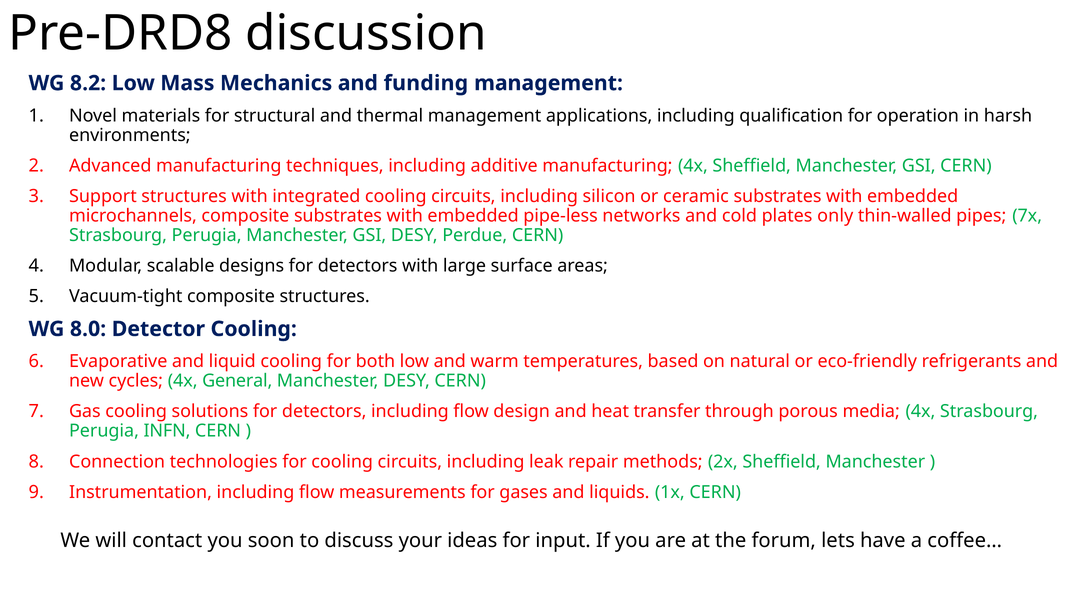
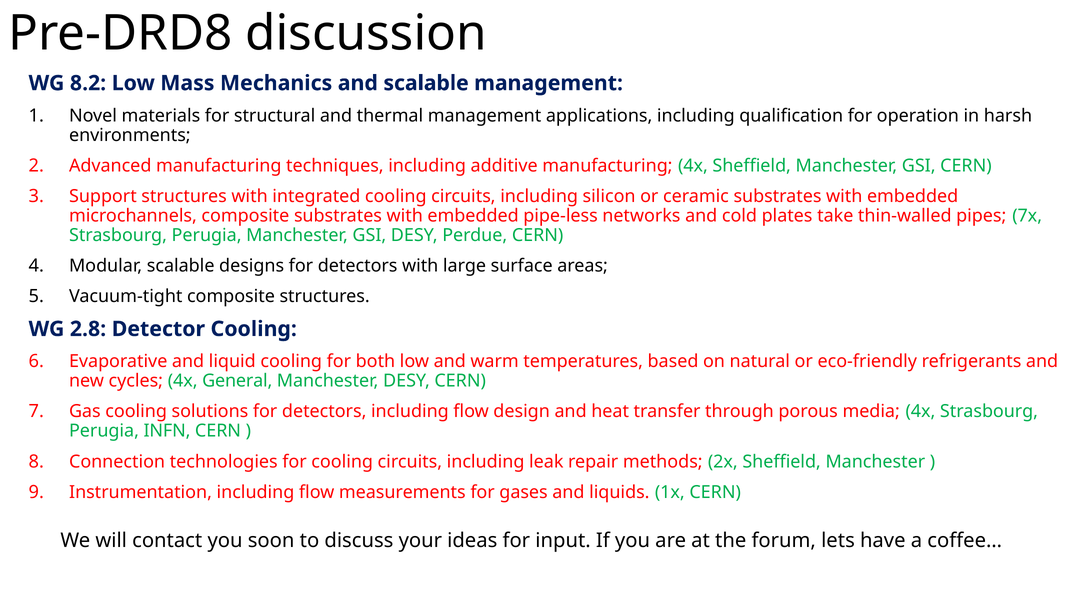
and funding: funding -> scalable (426, 83)
only: only -> take (835, 216)
8.0: 8.0 -> 2.8 (88, 329)
